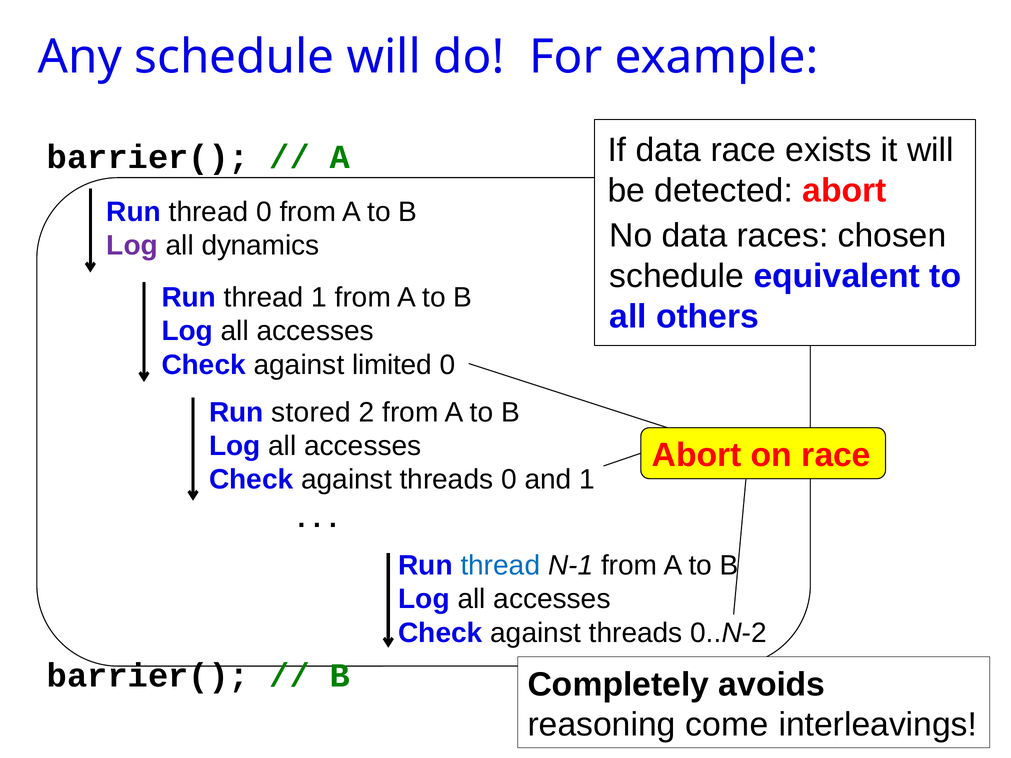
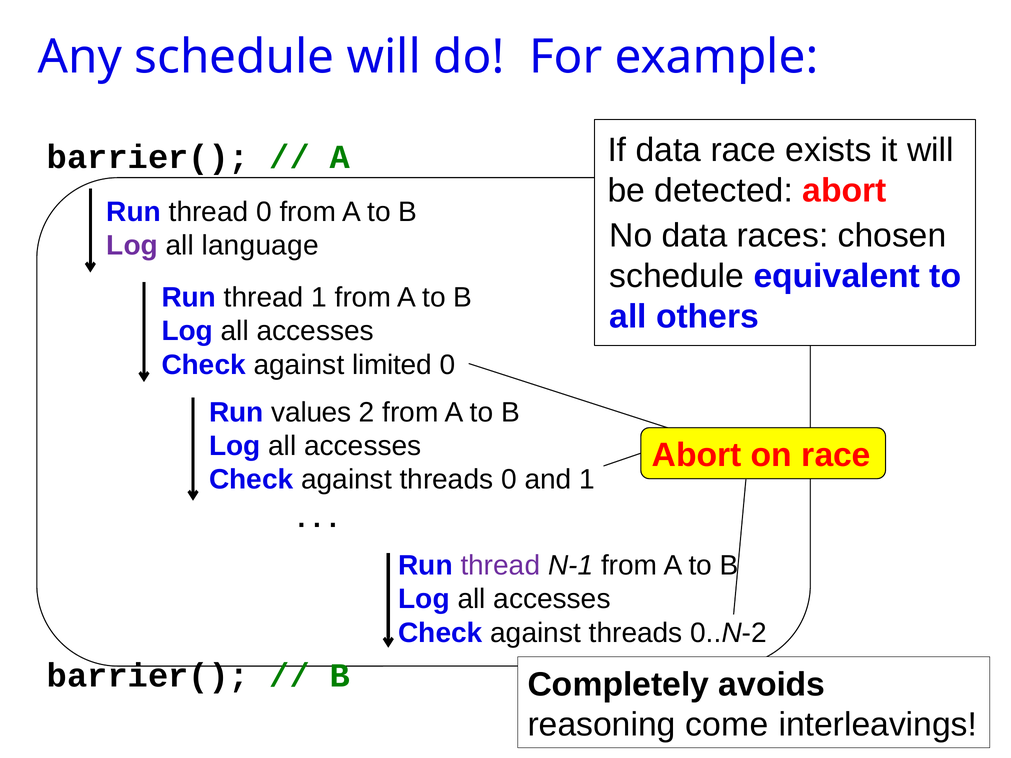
dynamics: dynamics -> language (260, 246)
stored: stored -> values (311, 412)
thread colour: blue -> purple (500, 566)
